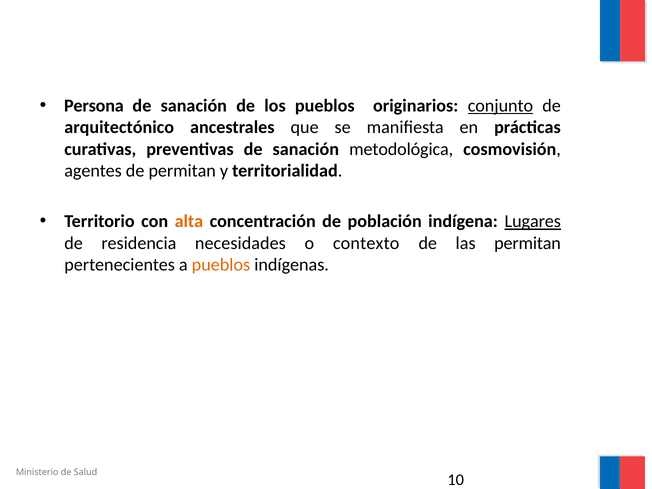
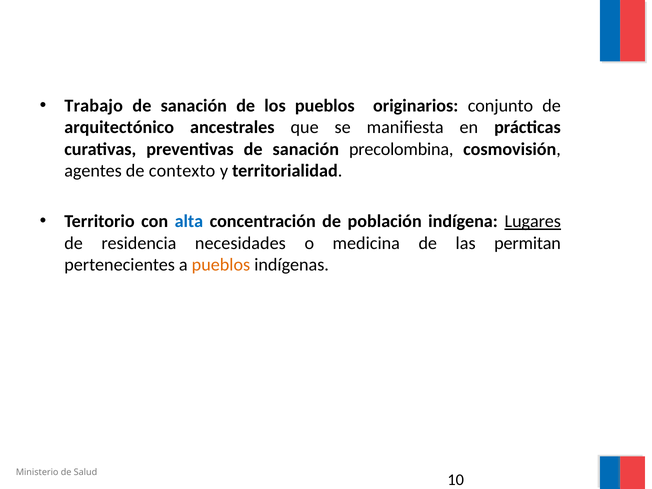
Persona: Persona -> Trabajo (94, 106)
conjunto underline: present -> none (500, 106)
metodológica: metodológica -> precolombina (401, 149)
de permitan: permitan -> contexto (182, 171)
alta colour: orange -> blue (189, 222)
contexto: contexto -> medicina (366, 243)
